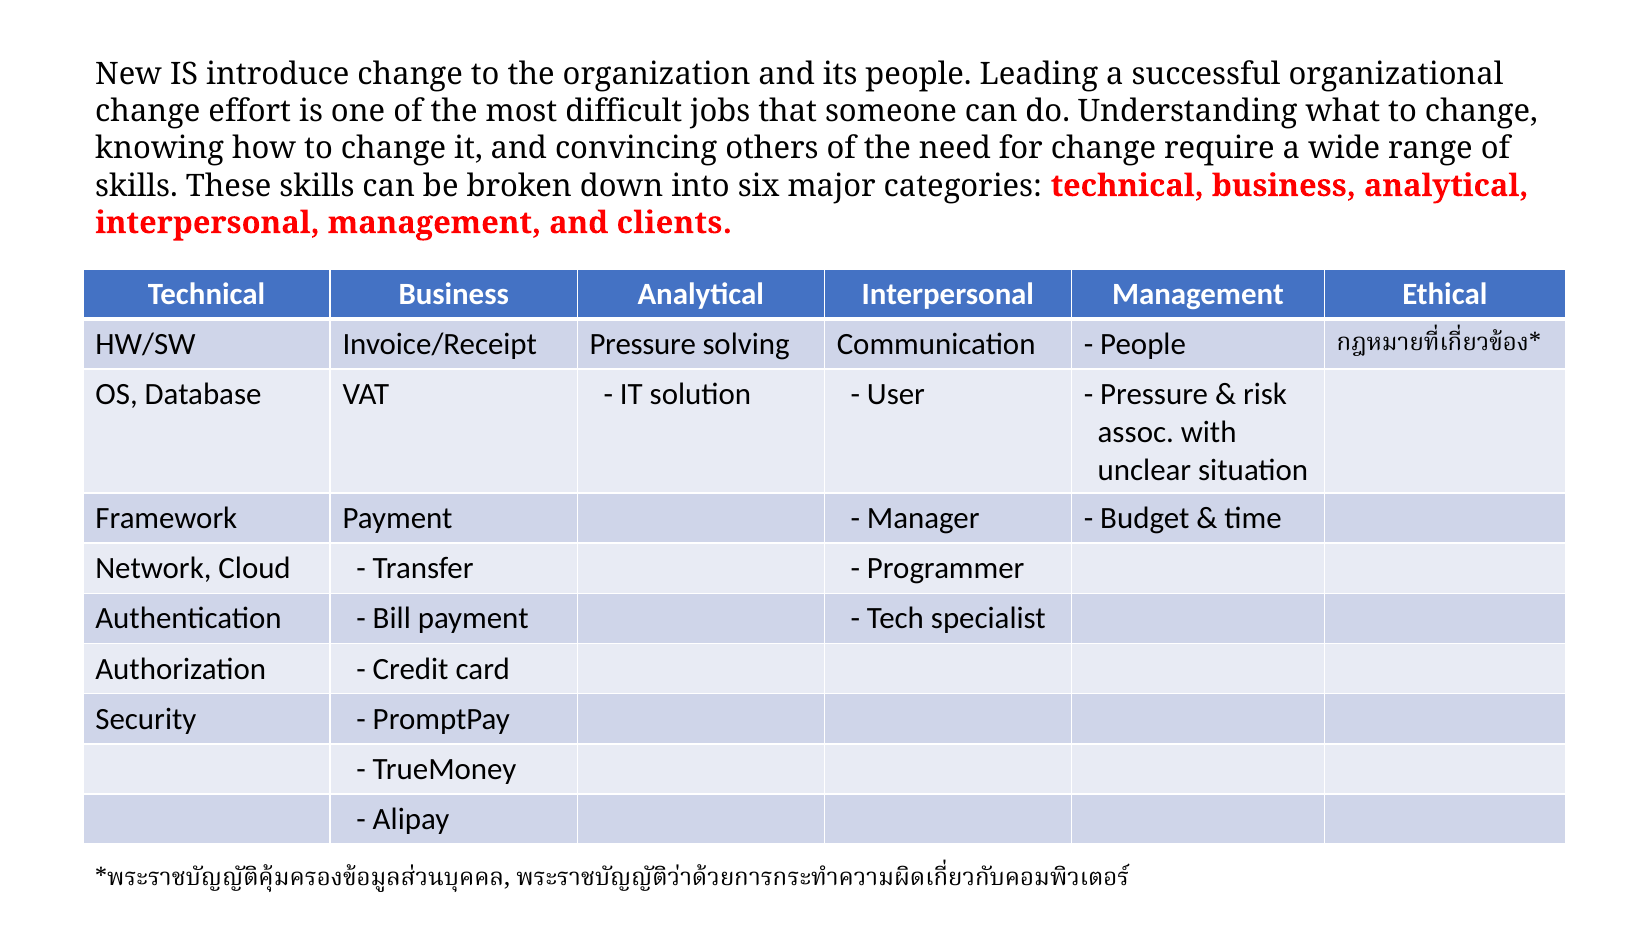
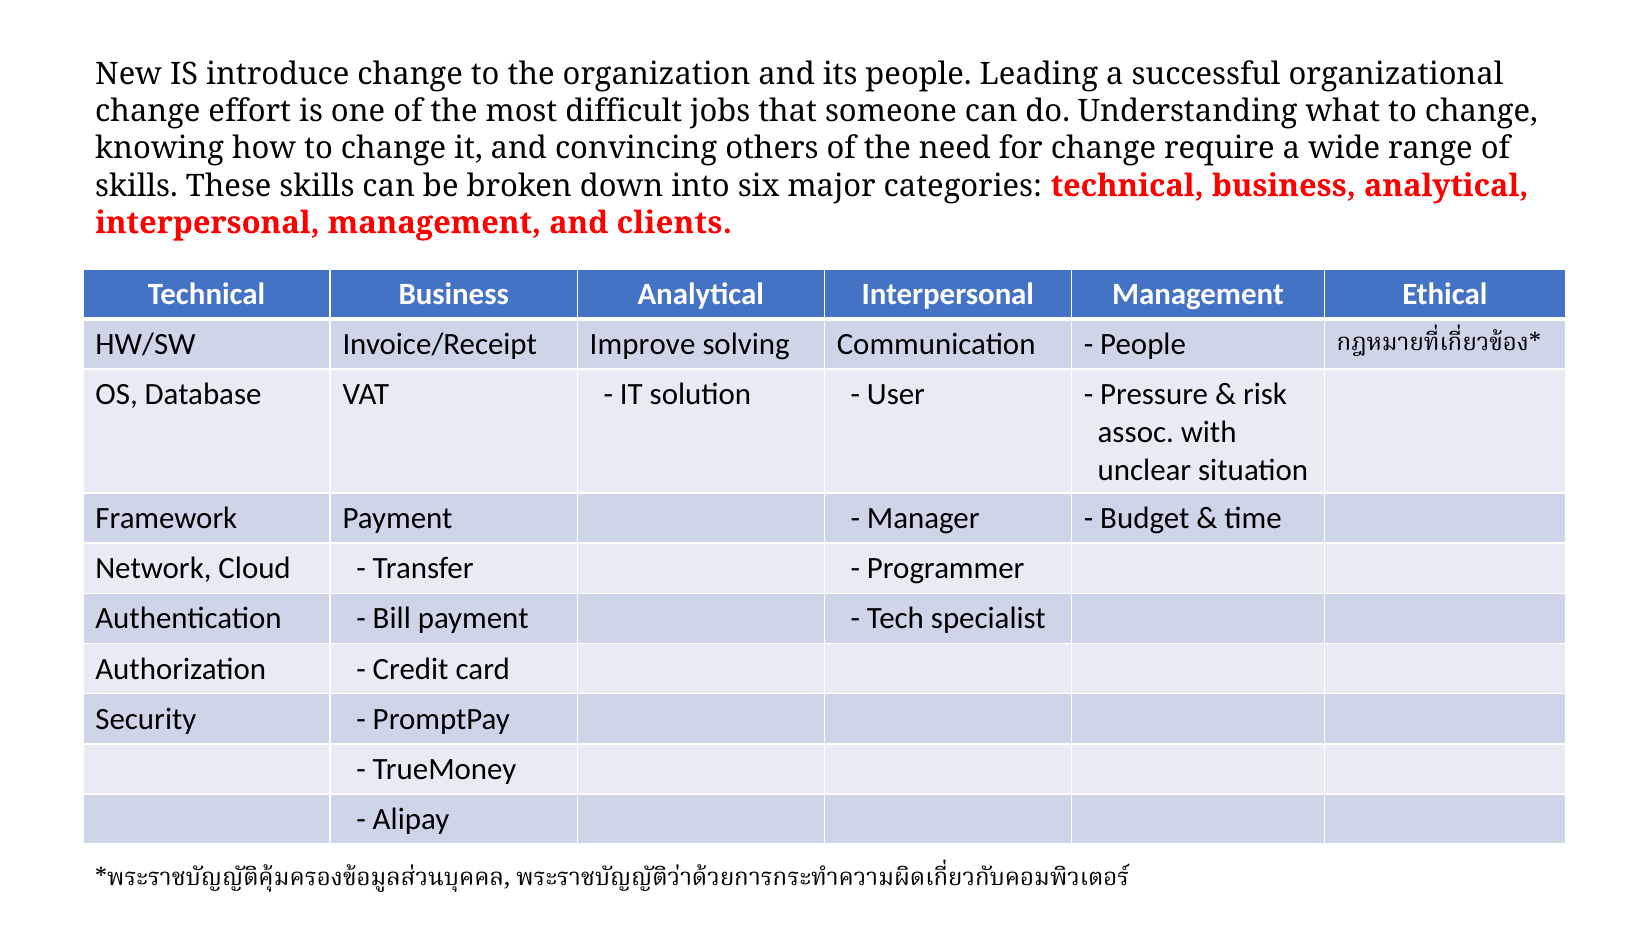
Invoice/Receipt Pressure: Pressure -> Improve (643, 344)
